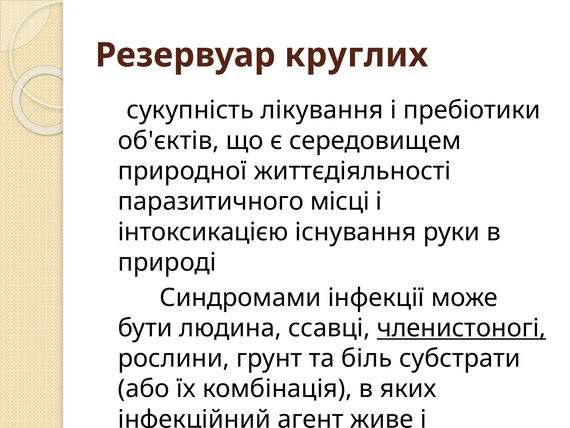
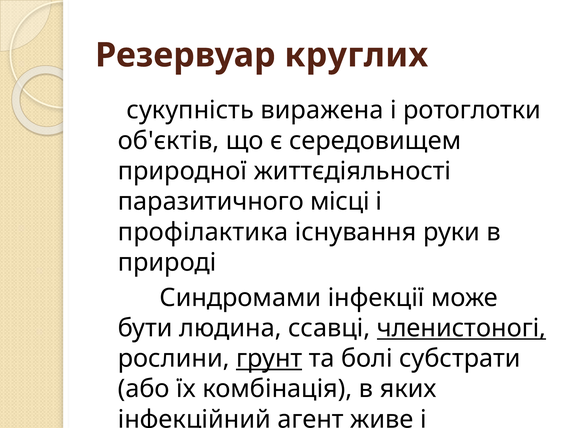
лікування: лікування -> виражена (322, 110)
пребіотики: пребіотики -> ротоглотки (472, 110)
інтоксикацією: інтоксикацією -> профілактика (203, 232)
грунт underline: none -> present (269, 358)
біль: біль -> болі (367, 358)
